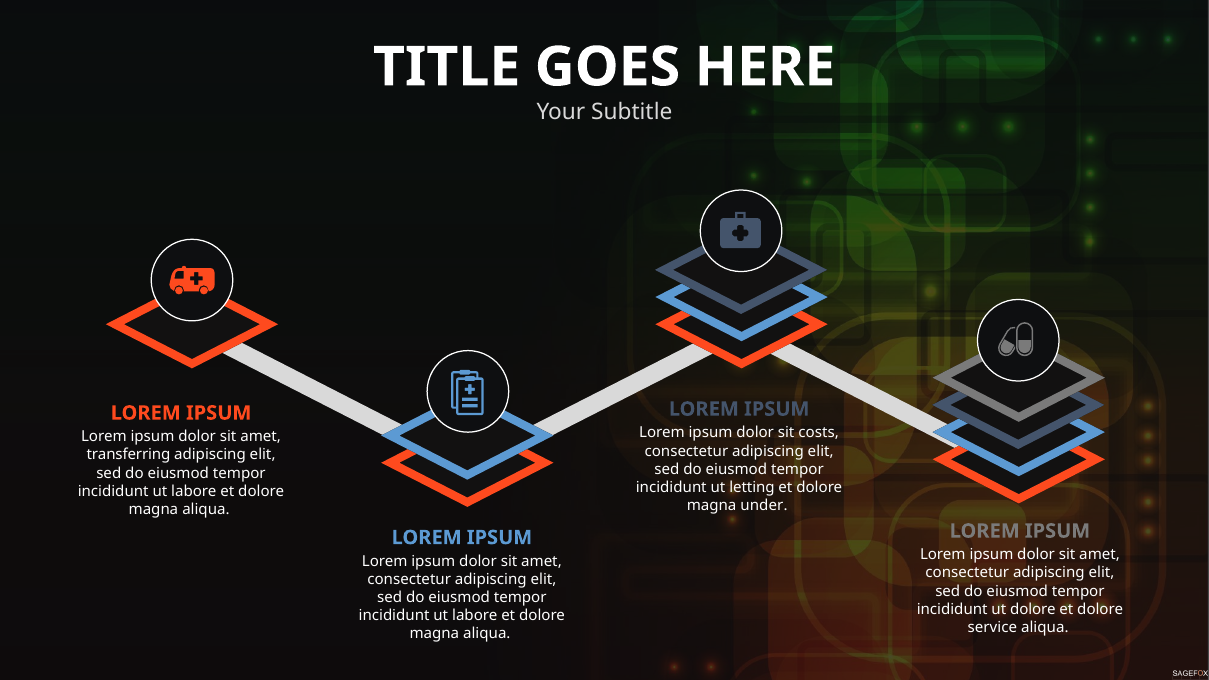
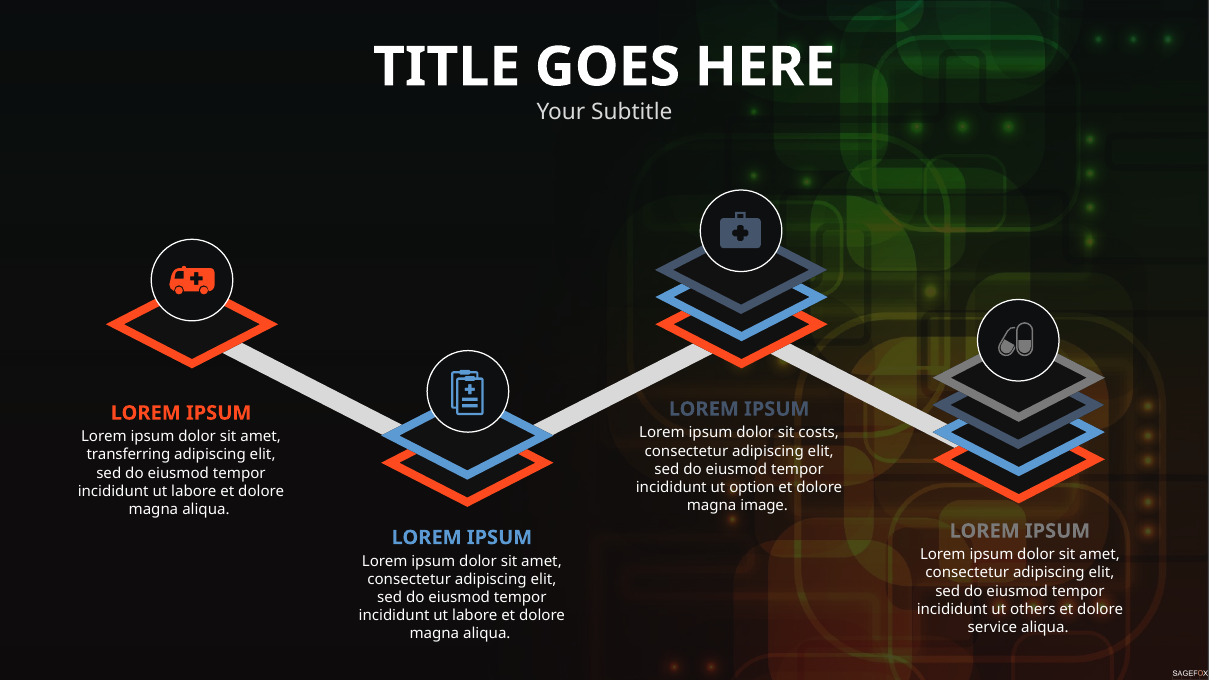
letting: letting -> option (752, 487)
under: under -> image (764, 506)
ut dolore: dolore -> others (1033, 609)
